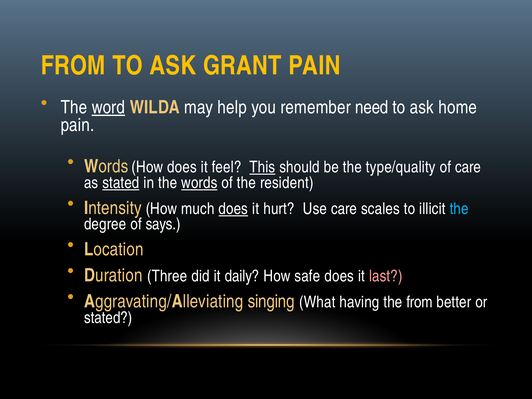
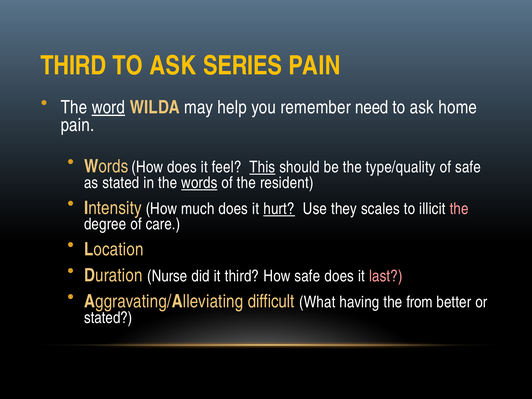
FROM: FROM -> THIRD (73, 66)
GRANT: GRANT -> SERIES (243, 66)
of care: care -> safe (468, 167)
stated underline: present -> none (121, 183)
does underline: present -> none (233, 209)
hurt underline: none -> present (279, 209)
Use care: care -> they (344, 209)
the colour: light blue -> pink (459, 209)
says: says -> care (163, 224)
Three: Three -> Nurse (167, 276)
it daily: daily -> third (242, 276)
singing: singing -> difficult (271, 301)
